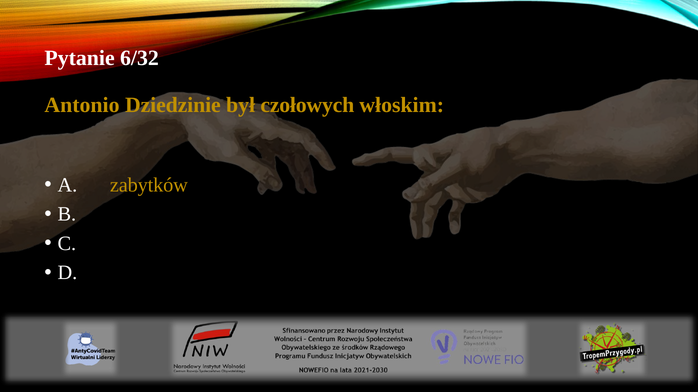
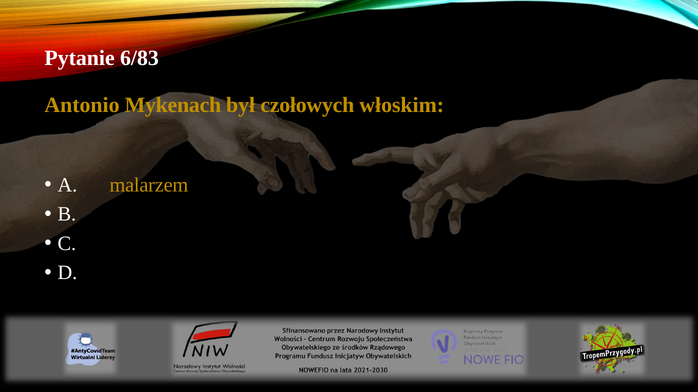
6/32: 6/32 -> 6/83 (139, 58)
Dziedzinie: Dziedzinie -> Mykenach (173, 105)
zabytków: zabytków -> malarzem (149, 185)
